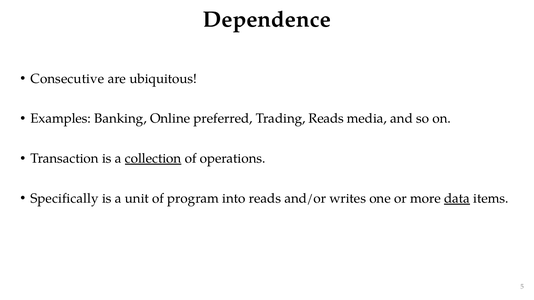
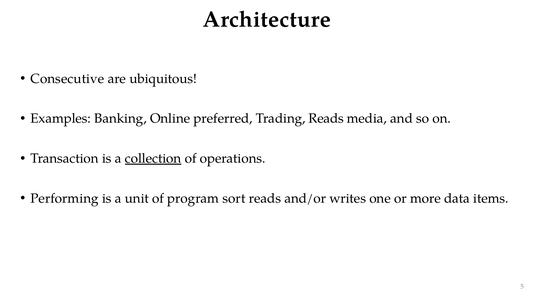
Dependence: Dependence -> Architecture (267, 20)
Specifically: Specifically -> Performing (65, 199)
into: into -> sort (234, 199)
data underline: present -> none (457, 199)
